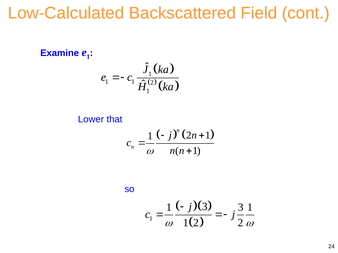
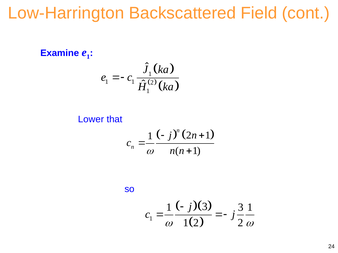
Low-Calculated: Low-Calculated -> Low-Harrington (66, 13)
